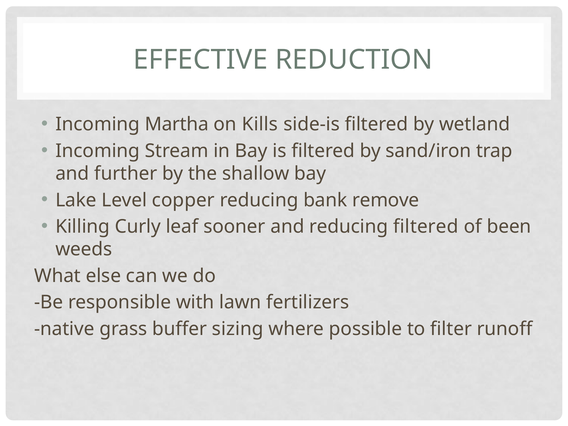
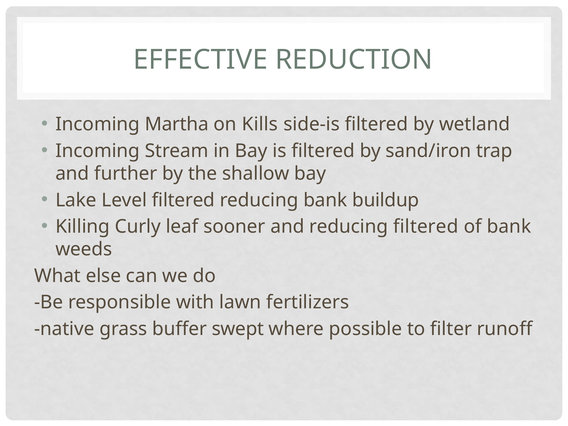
Level copper: copper -> filtered (183, 200)
remove: remove -> buildup (386, 200)
of been: been -> bank (509, 227)
sizing: sizing -> swept (238, 329)
